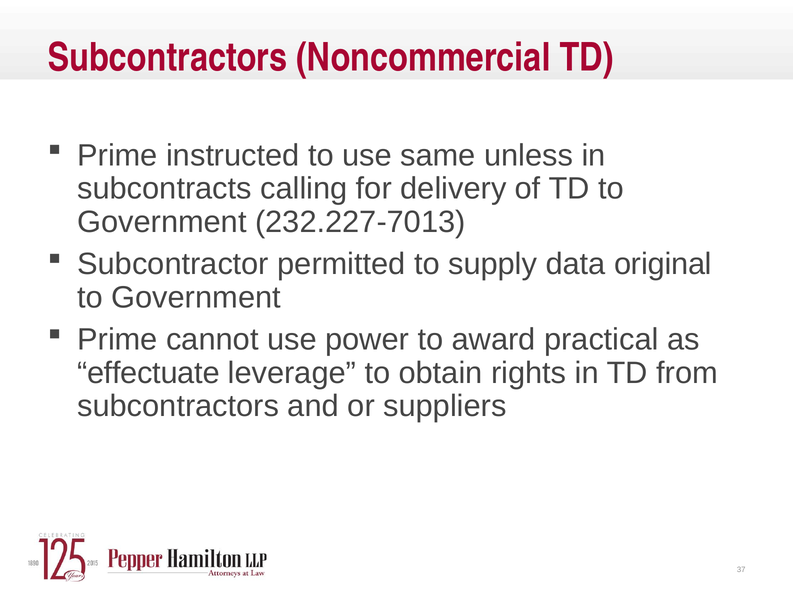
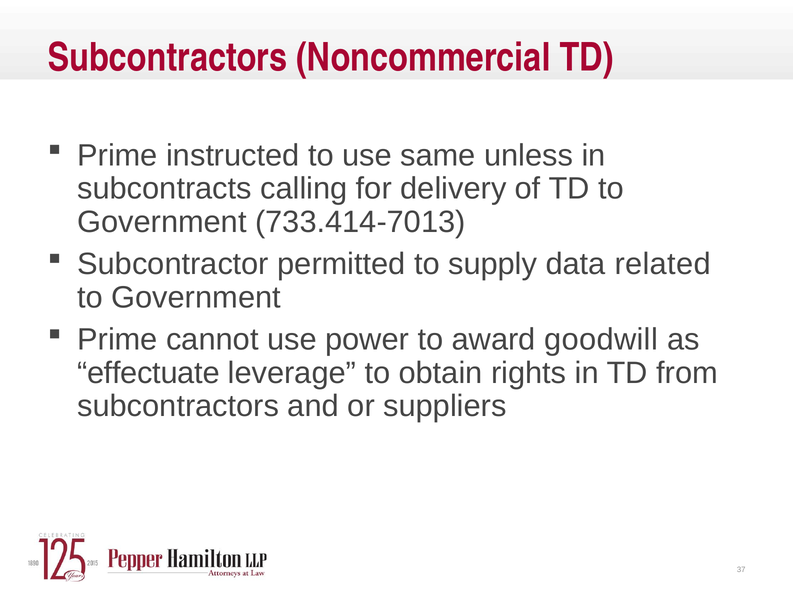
232.227-7013: 232.227-7013 -> 733.414-7013 (360, 222)
original: original -> related (663, 264)
practical: practical -> goodwill (601, 339)
